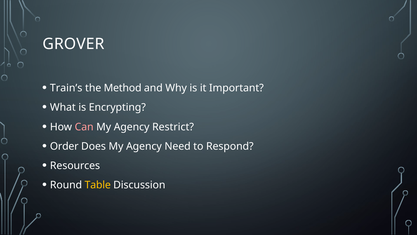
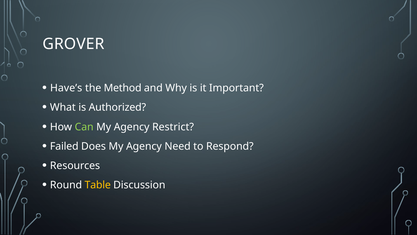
Train’s: Train’s -> Have’s (66, 88)
Encrypting: Encrypting -> Authorized (117, 107)
Can colour: pink -> light green (84, 127)
Order: Order -> Failed (64, 146)
